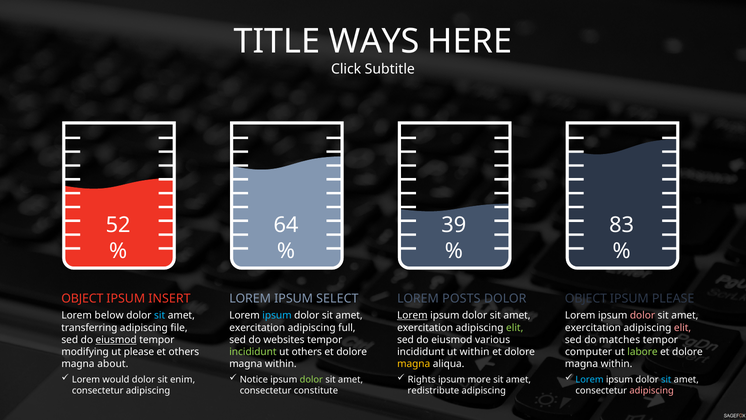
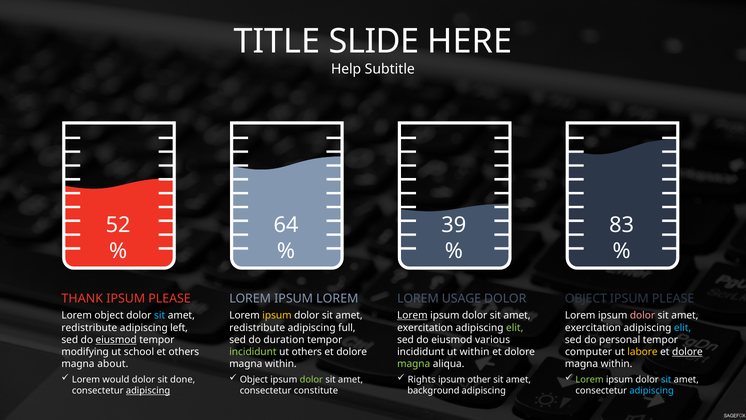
WAYS: WAYS -> SLIDE (374, 41)
Click: Click -> Help (346, 69)
OBJECT: OBJECT -> THANK (82, 299)
INSERT: INSERT -> PLEASE (170, 299)
IPSUM SELECT: SELECT -> LOREM (337, 299)
POSTS: POSTS -> USAGE (462, 299)
Lorem below: below -> object (109, 315)
ipsum colour: light blue -> yellow (277, 315)
transferring: transferring -> redistribute (89, 327)
file: file -> left (179, 327)
exercitation: exercitation -> redistribute (257, 327)
elit colour: pink -> light blue (683, 327)
websites: websites -> duration (284, 340)
matches: matches -> personal (620, 340)
ut please: please -> school (139, 352)
labore colour: light green -> yellow (642, 352)
dolore underline: none -> present (687, 352)
magna colour: yellow -> light green (414, 364)
enim: enim -> done (183, 379)
Notice: Notice -> Object (254, 379)
more: more -> other (479, 379)
Lorem colour: light blue -> light green (590, 379)
adipiscing underline: none -> present (148, 390)
redistribute: redistribute -> background (433, 390)
adipiscing colour: pink -> light blue (652, 390)
